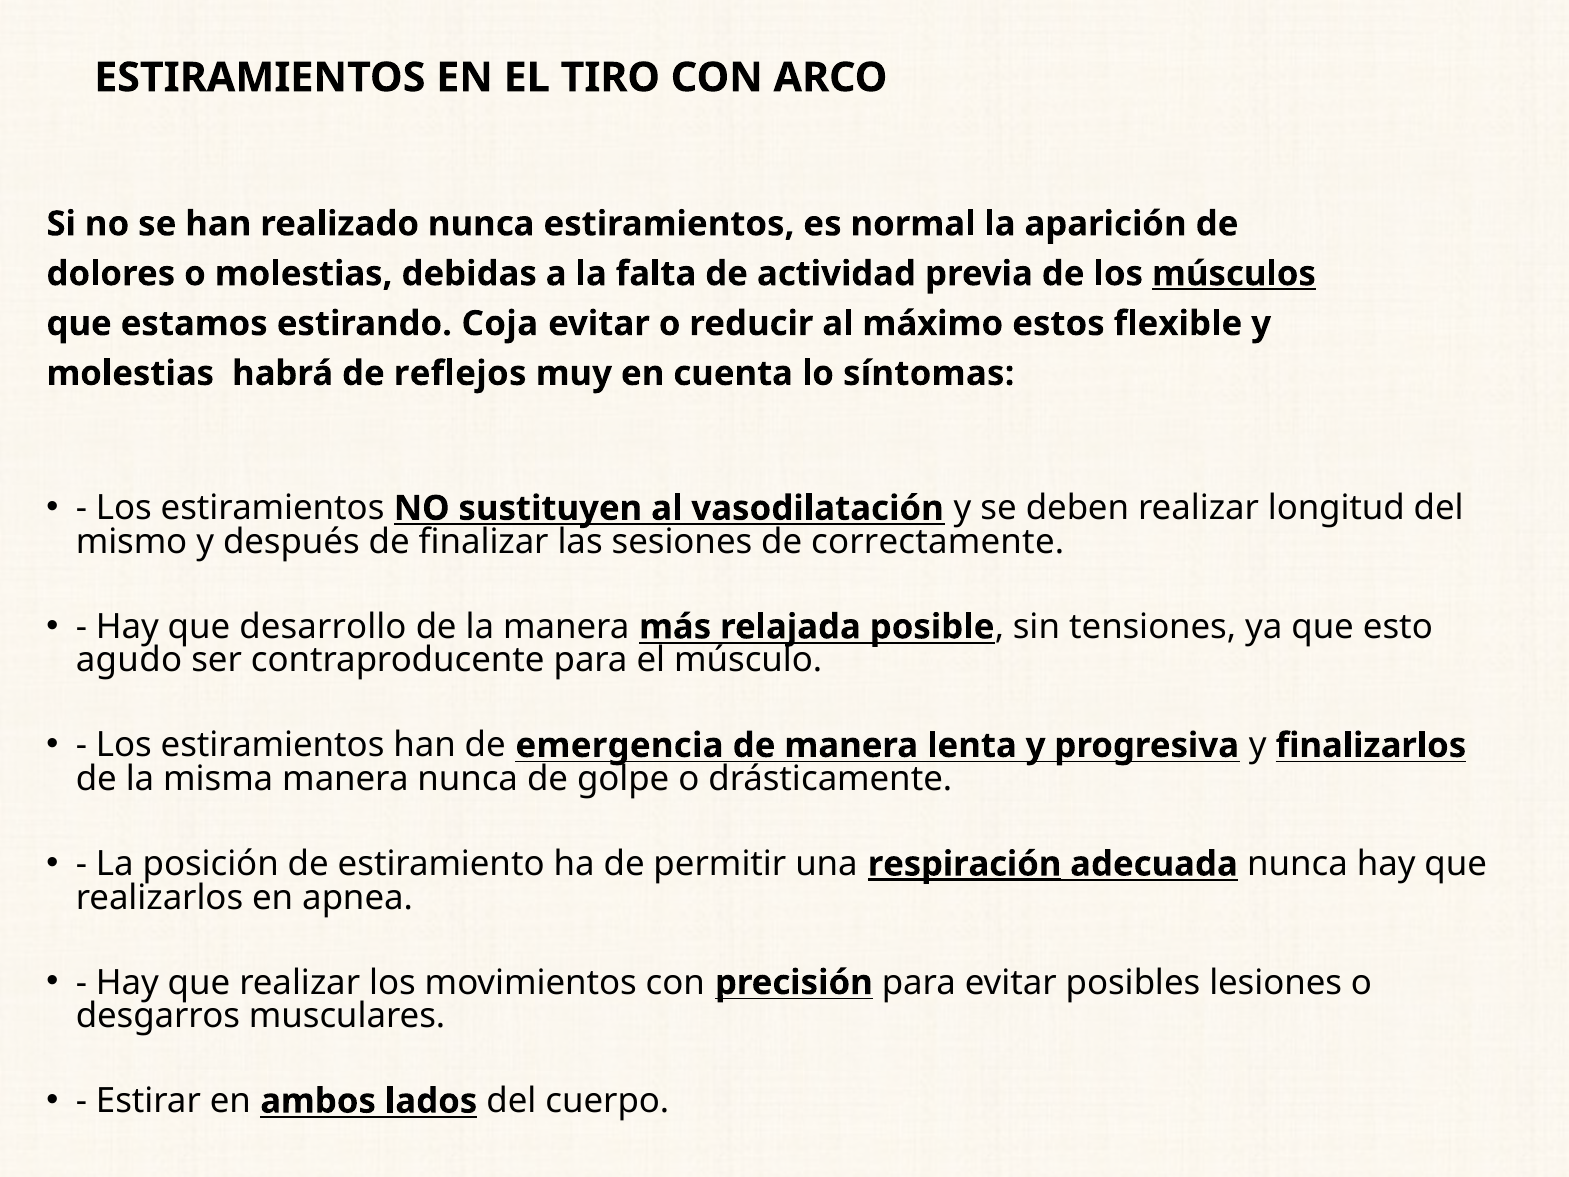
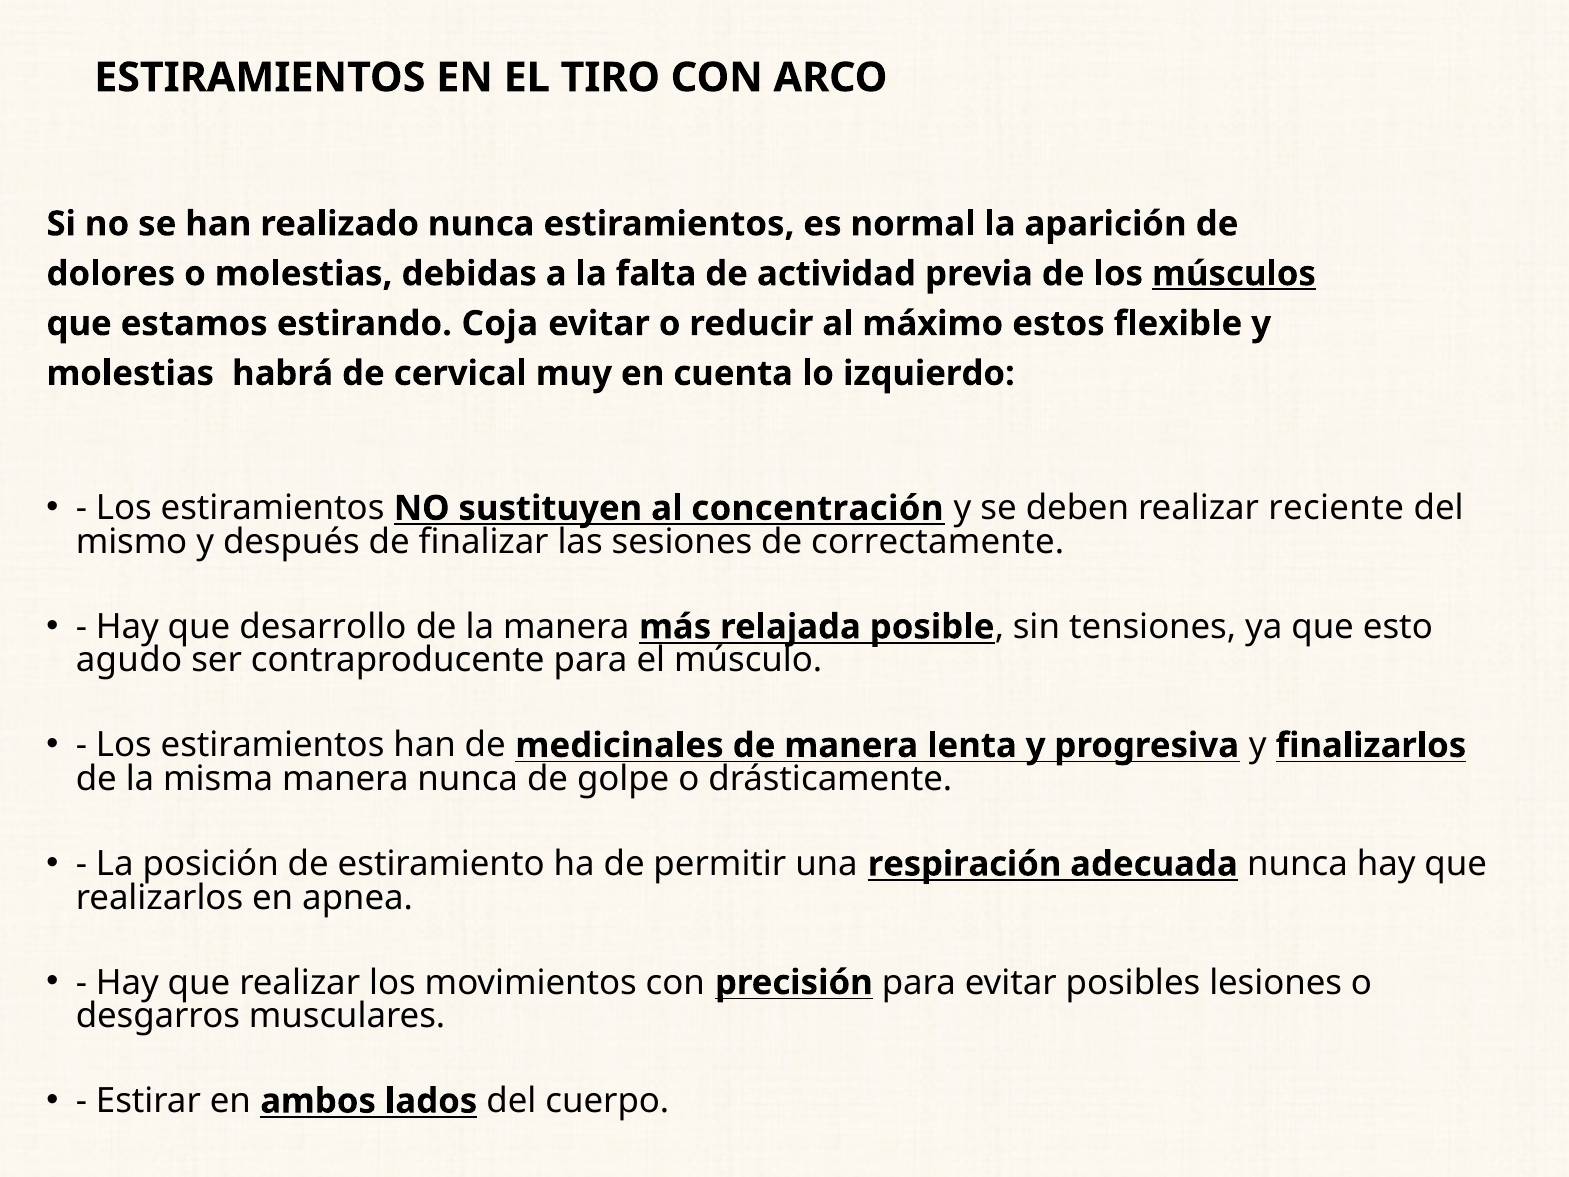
reflejos: reflejos -> cervical (460, 373)
síntomas: síntomas -> izquierdo (929, 373)
vasodilatación: vasodilatación -> concentración (817, 508)
longitud: longitud -> reciente (1336, 508)
emergencia: emergencia -> medicinales (620, 745)
respiración underline: present -> none (965, 864)
